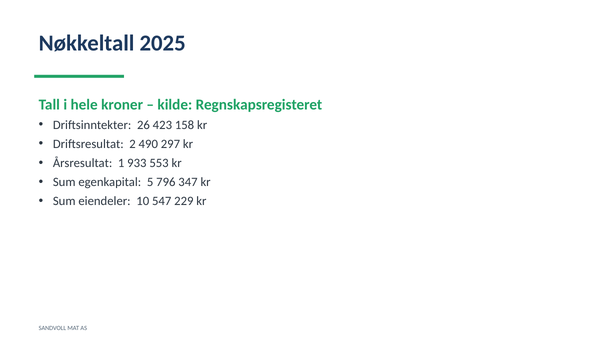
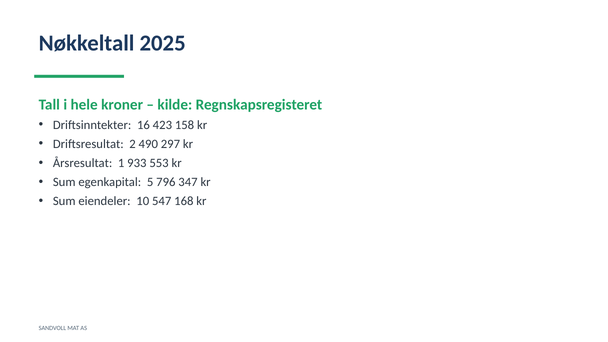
26: 26 -> 16 (143, 125)
229: 229 -> 168 (184, 201)
